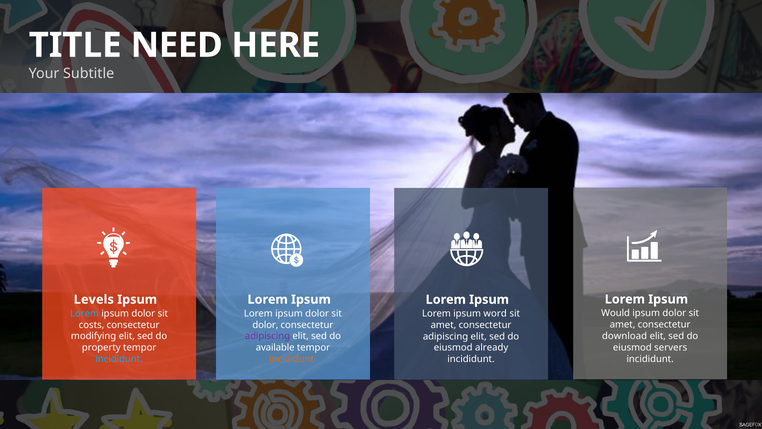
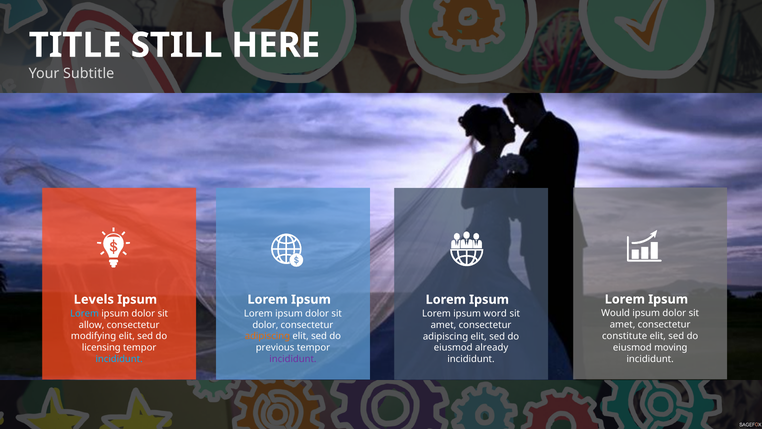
NEED: NEED -> STILL (177, 45)
costs: costs -> allow (92, 325)
download: download -> constitute (625, 336)
adipiscing colour: purple -> orange (267, 336)
servers: servers -> moving (671, 347)
property: property -> licensing (101, 347)
available: available -> previous (275, 347)
incididunt colour: orange -> purple (293, 359)
